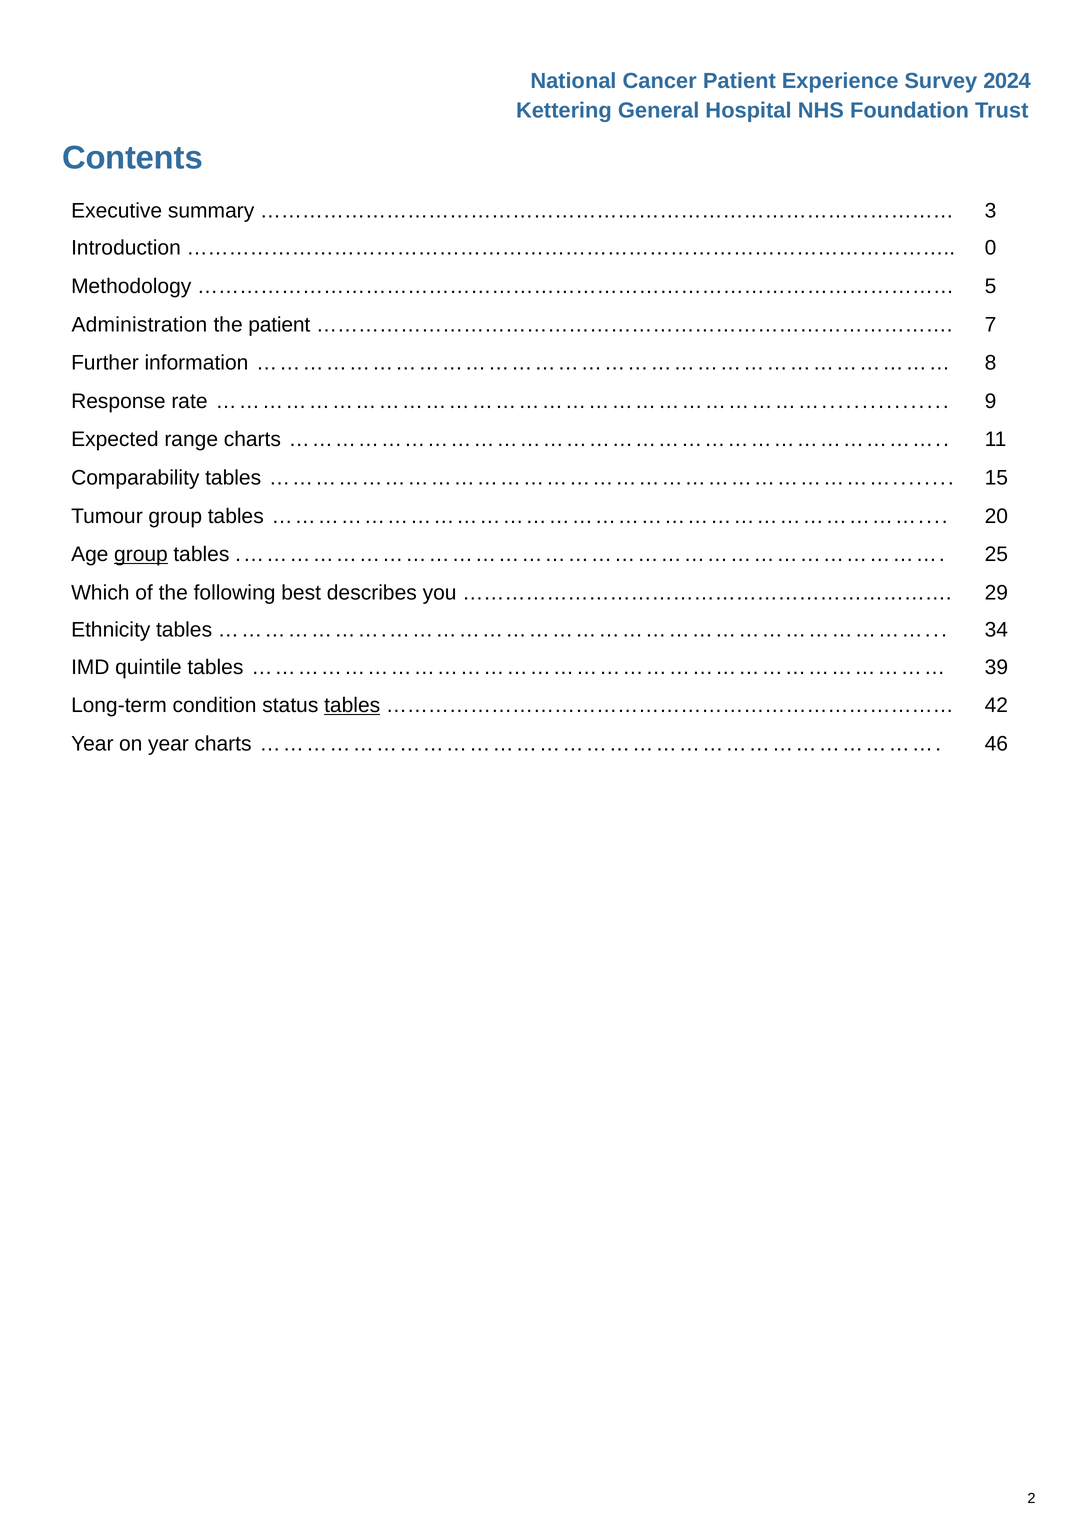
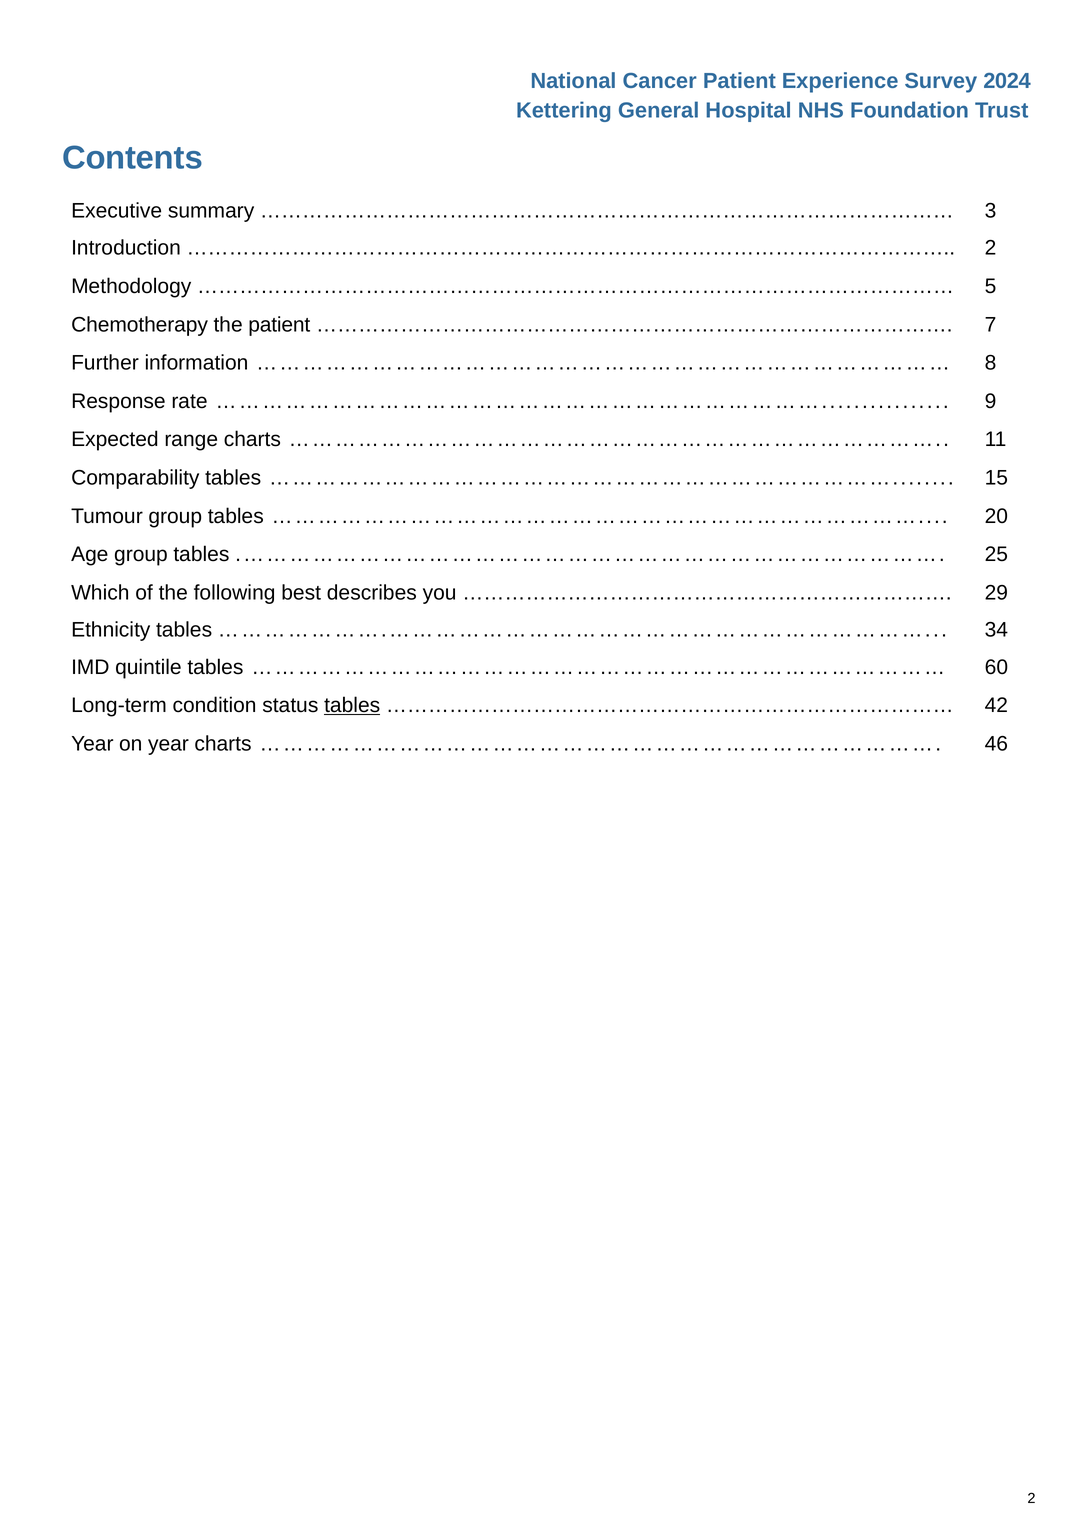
0: 0 -> 2 (991, 248)
Administration: Administration -> Chemotherapy (140, 325)
group underline: present -> none (141, 554)
39: 39 -> 60 (996, 667)
